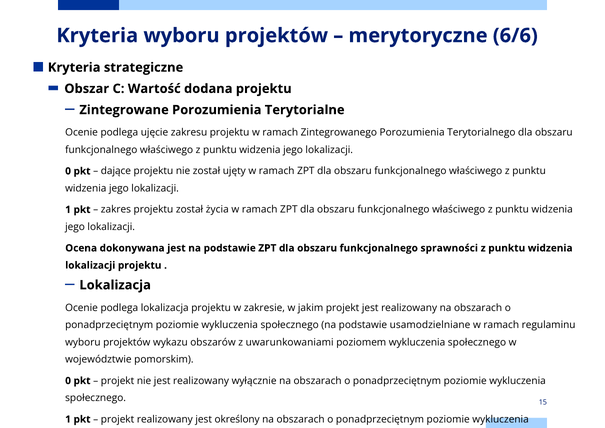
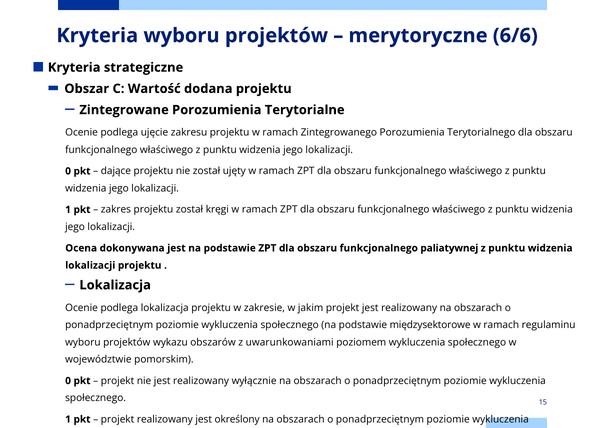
życia: życia -> kręgi (217, 209)
sprawności: sprawności -> paliatywnej (449, 248)
usamodzielniane: usamodzielniane -> międzysektorowe (430, 325)
